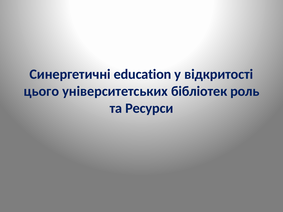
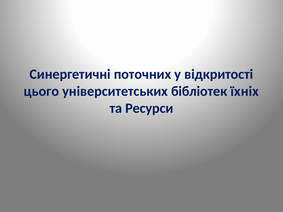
education: education -> поточних (142, 74)
роль: роль -> їхніх (245, 91)
